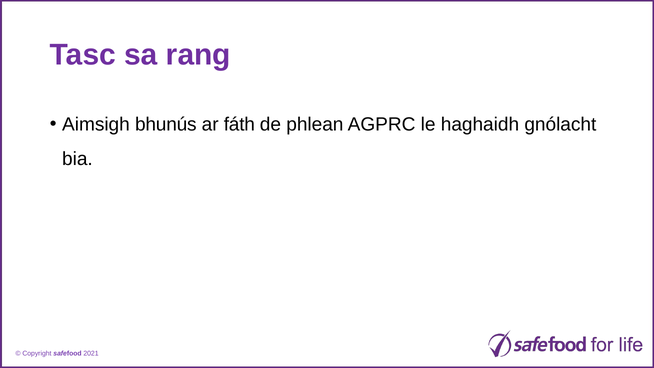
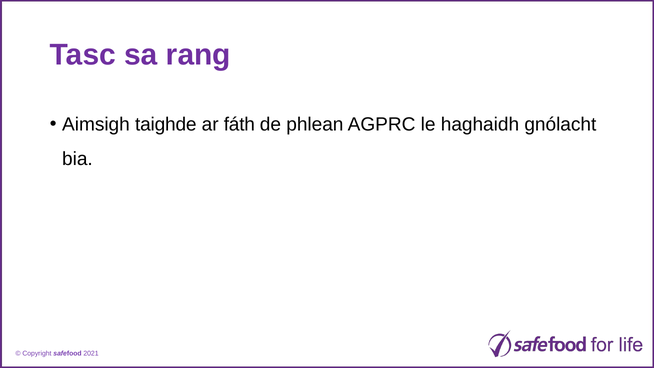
bhunús: bhunús -> taighde (166, 125)
